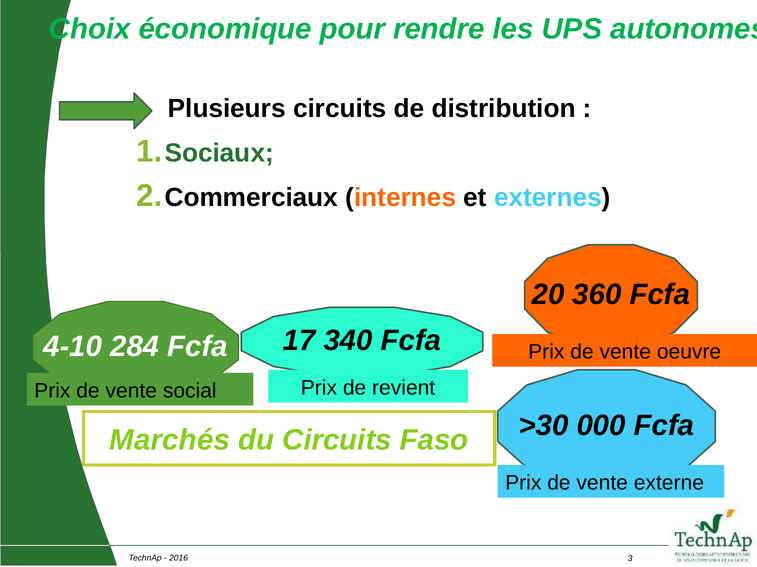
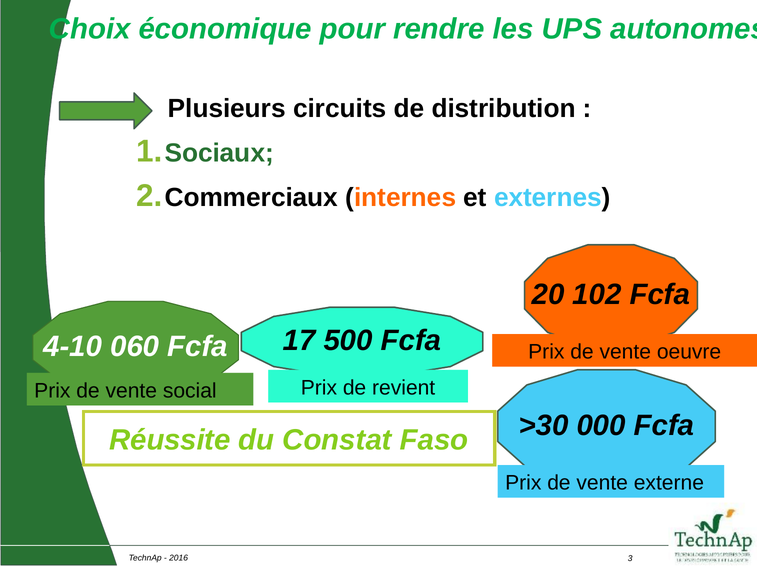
360: 360 -> 102 (597, 295)
340: 340 -> 500 (348, 341)
284: 284 -> 060 (135, 347)
Marchés: Marchés -> Réussite (170, 441)
du Circuits: Circuits -> Constat (337, 441)
